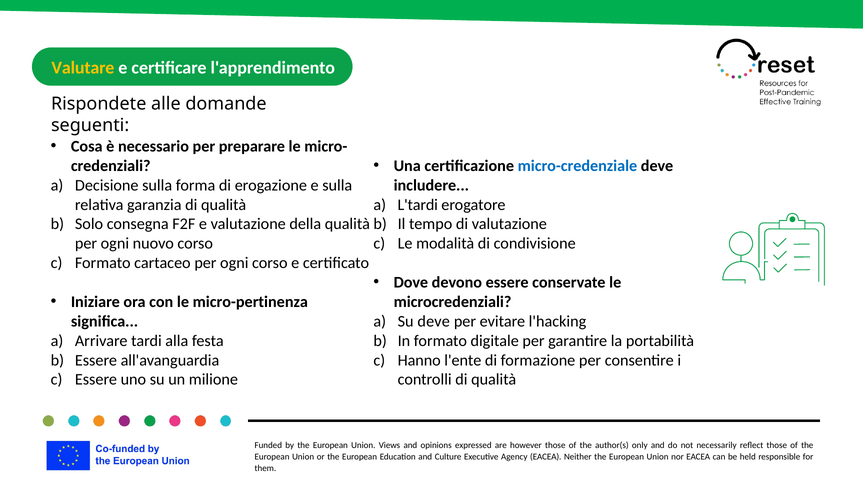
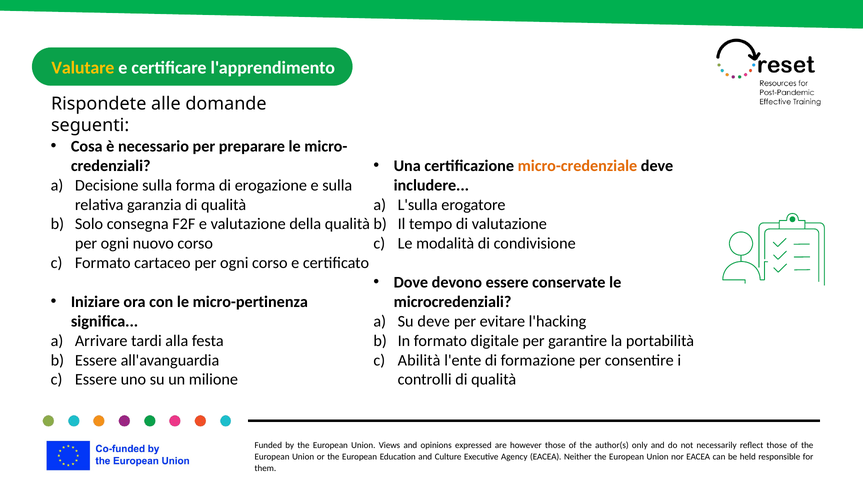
micro-credenziale colour: blue -> orange (577, 166)
L'tardi: L'tardi -> L'sulla (418, 204)
Hanno: Hanno -> Abilità (419, 360)
